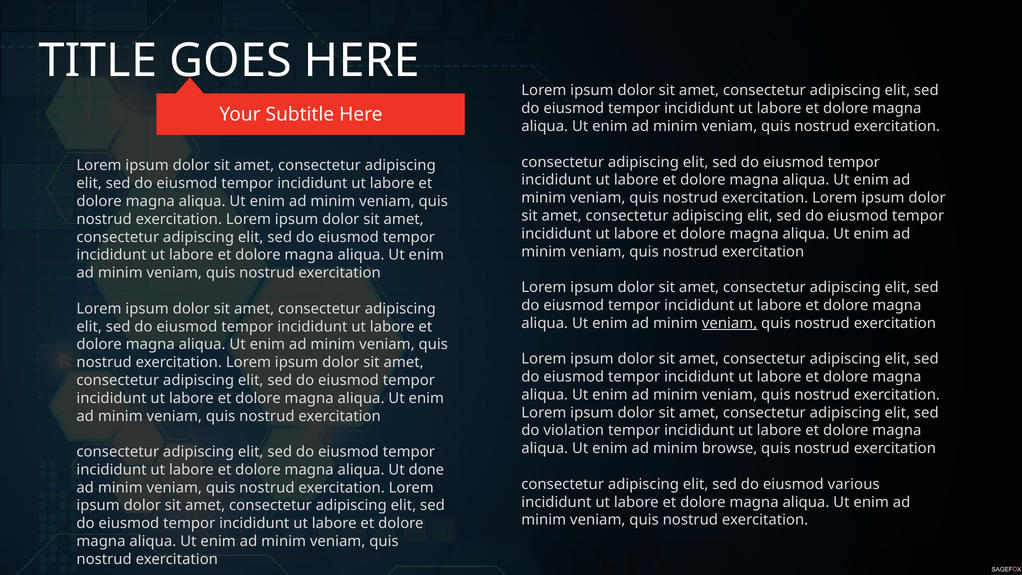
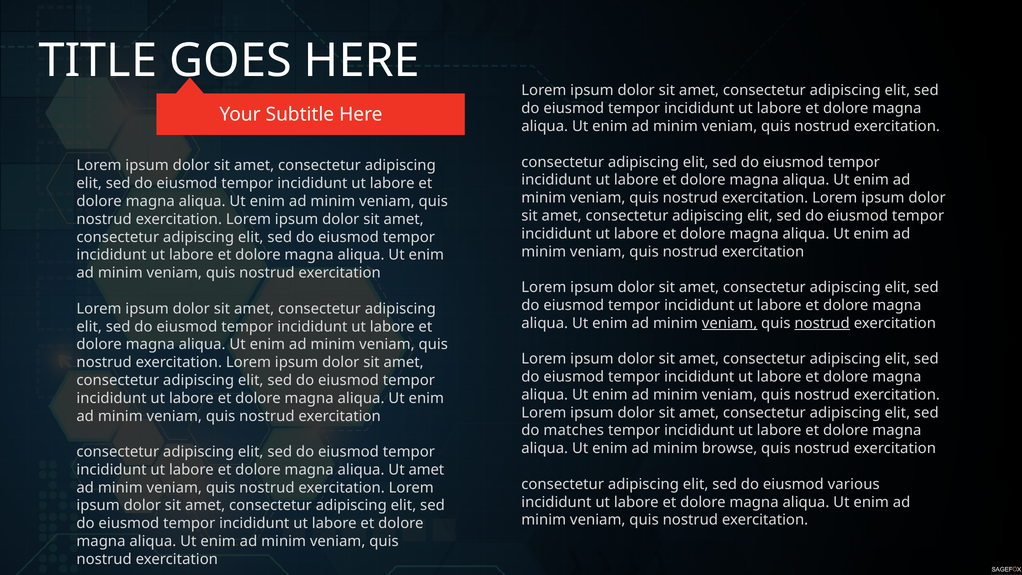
nostrud underline: none -> present (822, 323)
violation: violation -> matches (574, 430)
Ut done: done -> amet (426, 470)
